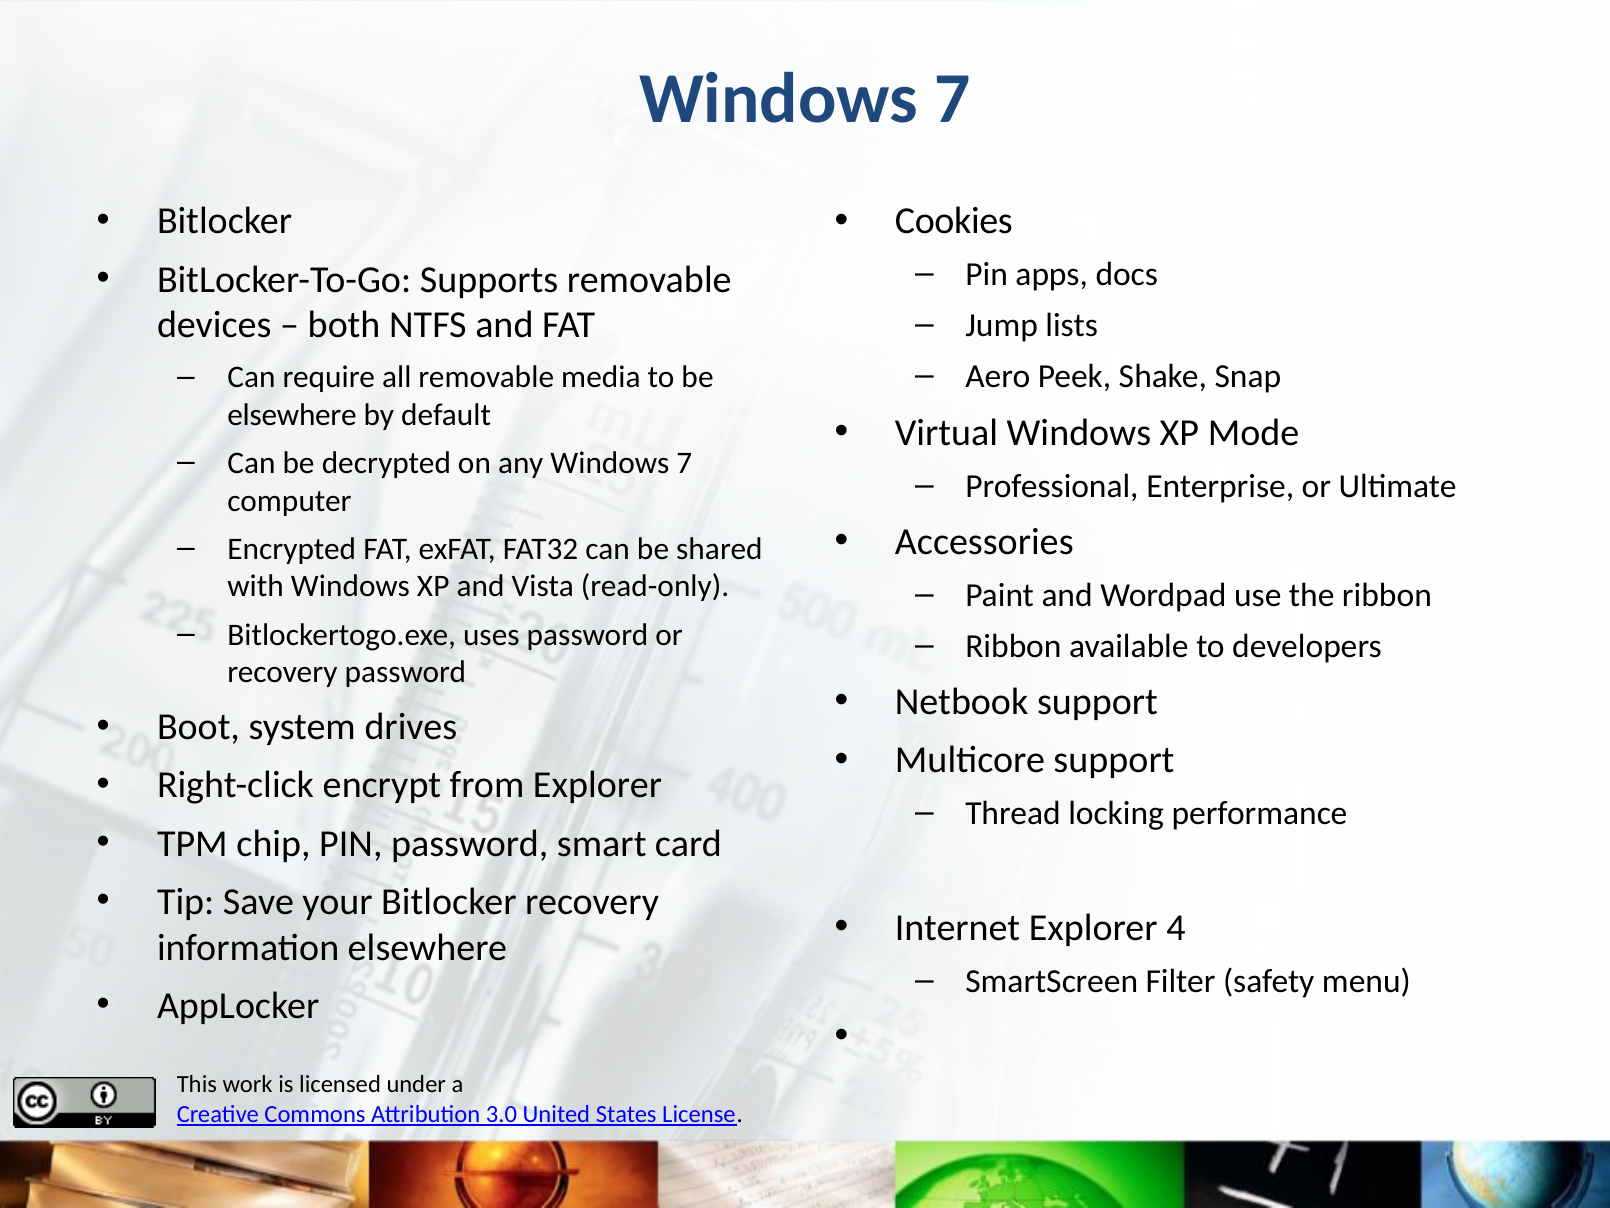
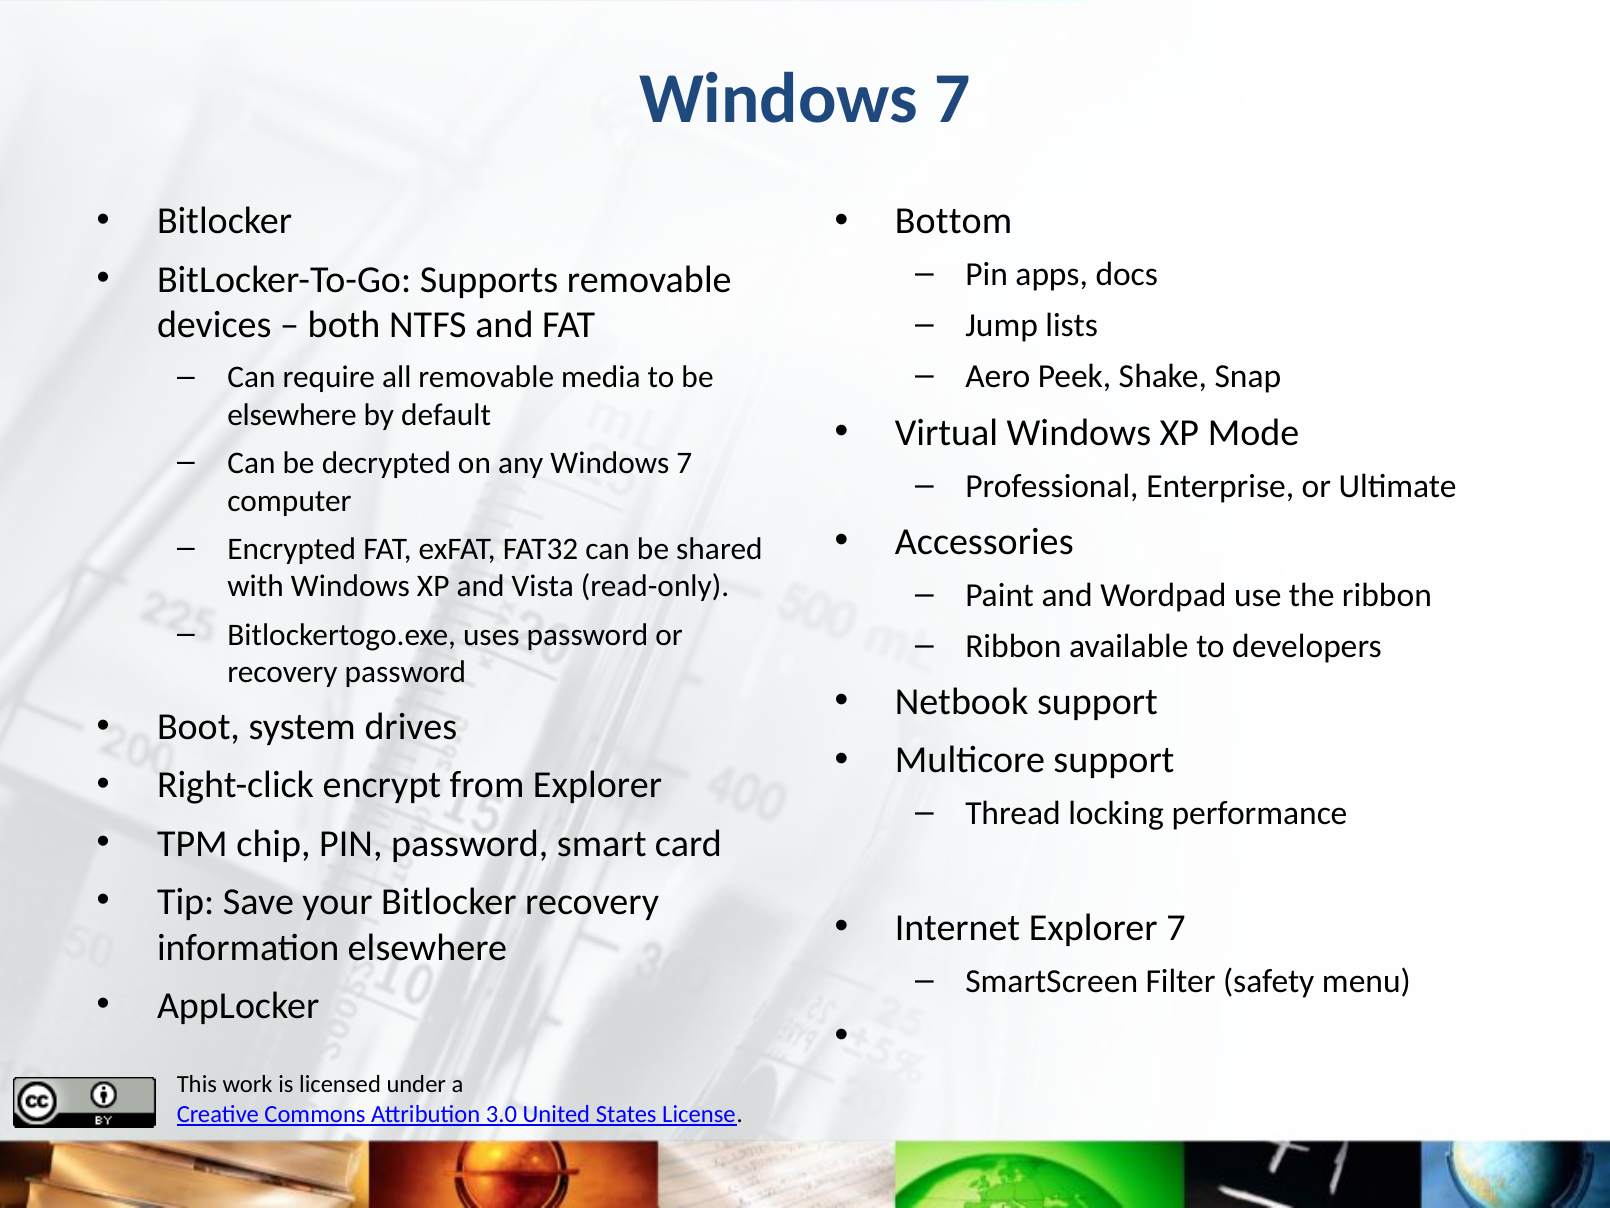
Cookies: Cookies -> Bottom (954, 221)
Explorer 4: 4 -> 7 (1176, 927)
